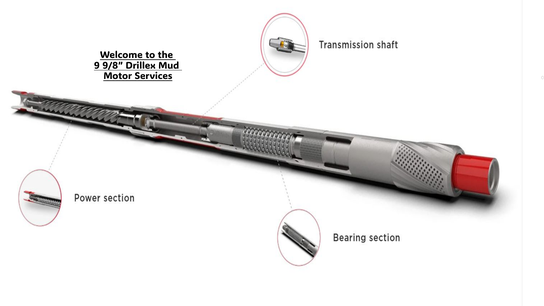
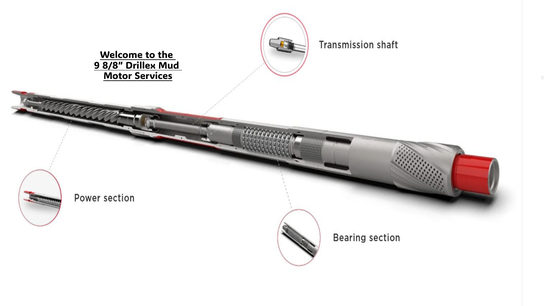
9/8: 9/8 -> 8/8 (113, 66)
